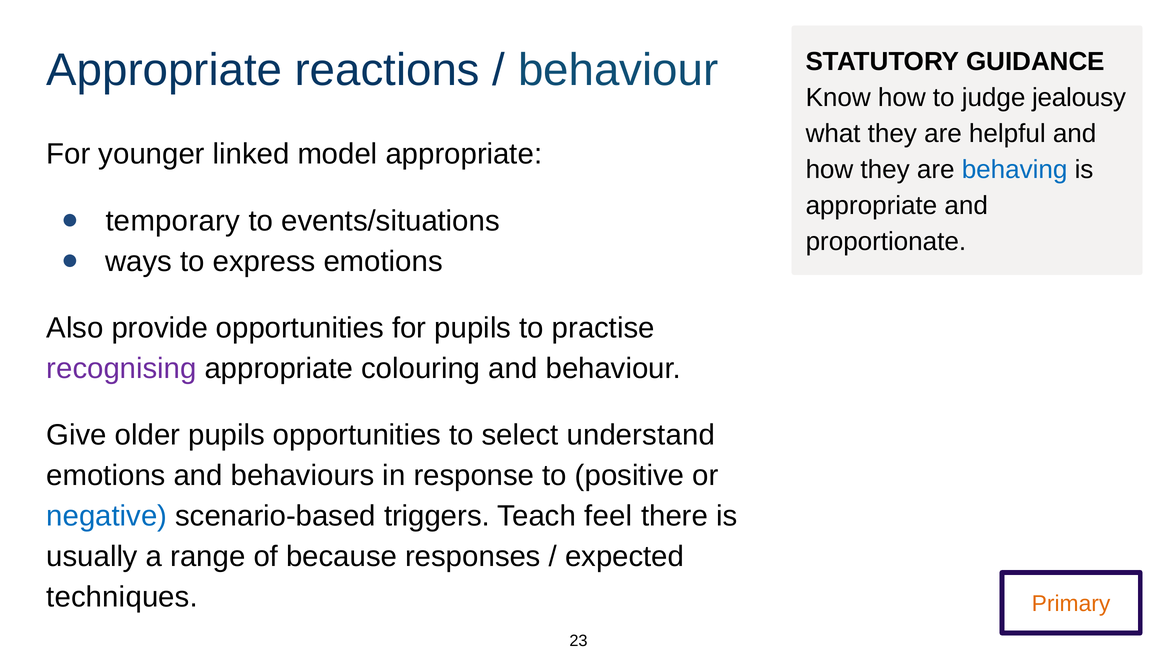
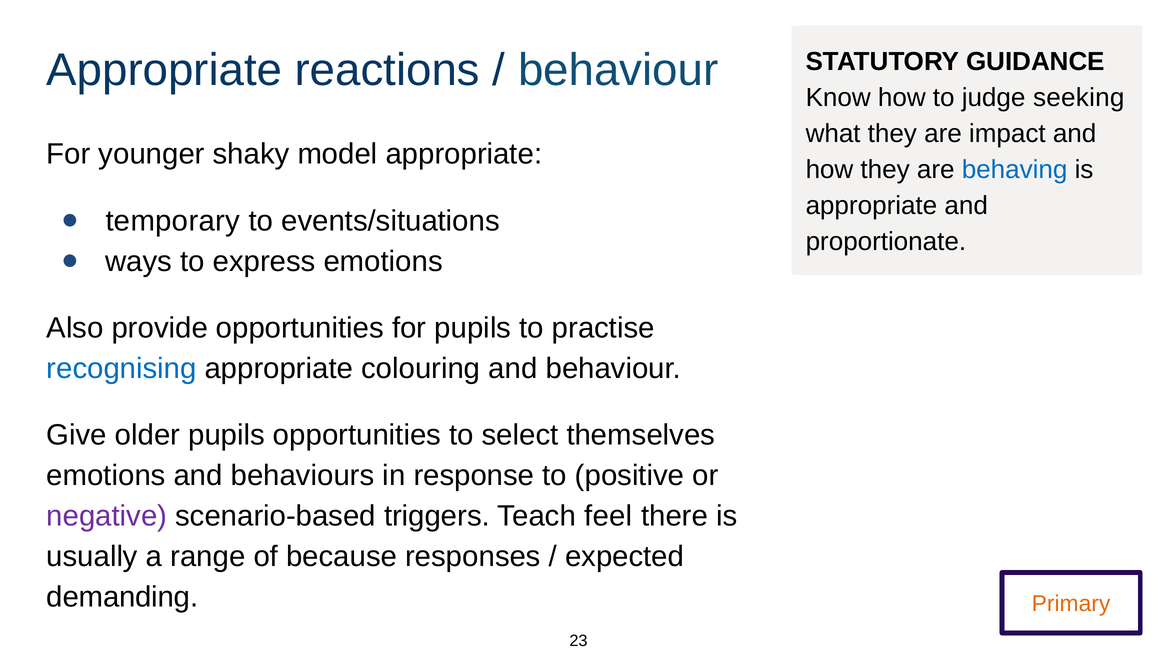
jealousy: jealousy -> seeking (1079, 98)
helpful: helpful -> impact (1007, 134)
linked: linked -> shaky (251, 154)
recognising colour: purple -> blue (121, 368)
understand: understand -> themselves (641, 435)
negative colour: blue -> purple (107, 516)
techniques: techniques -> demanding (122, 597)
